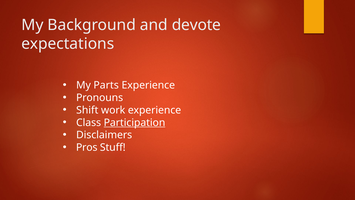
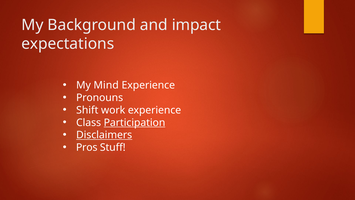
devote: devote -> impact (196, 25)
Parts: Parts -> Mind (106, 85)
Disclaimers underline: none -> present (104, 135)
